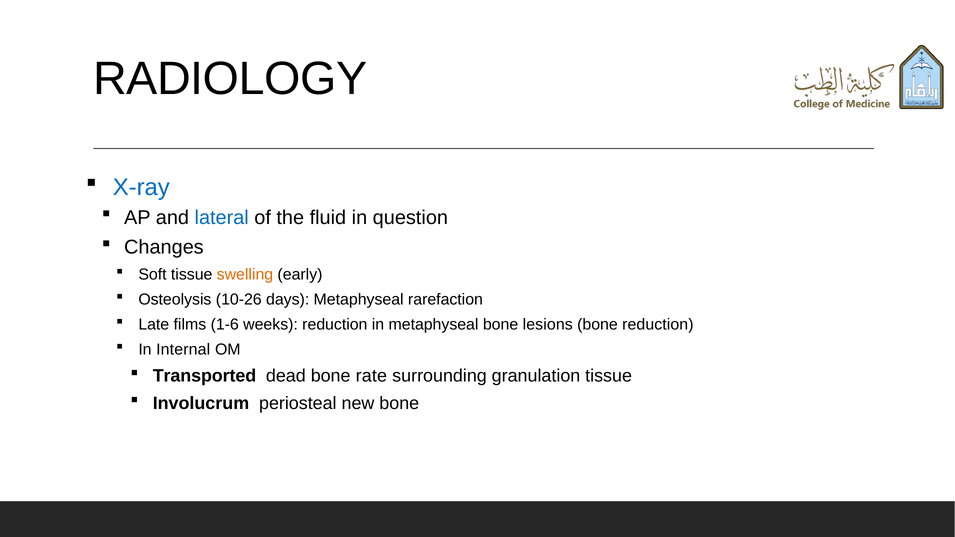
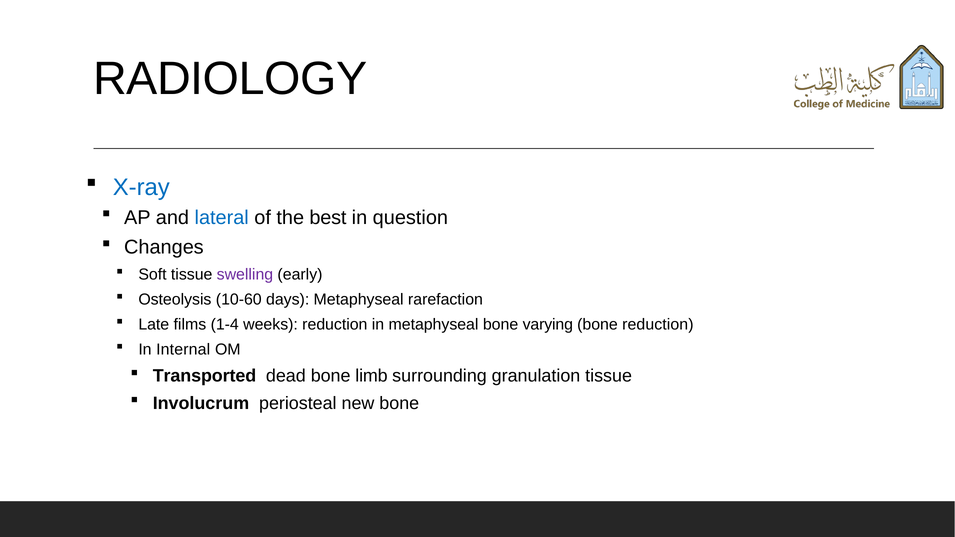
fluid: fluid -> best (328, 218)
swelling colour: orange -> purple (245, 275)
10-26: 10-26 -> 10-60 (239, 300)
1-6: 1-6 -> 1-4 (225, 325)
lesions: lesions -> varying (548, 325)
rate: rate -> limb (371, 376)
